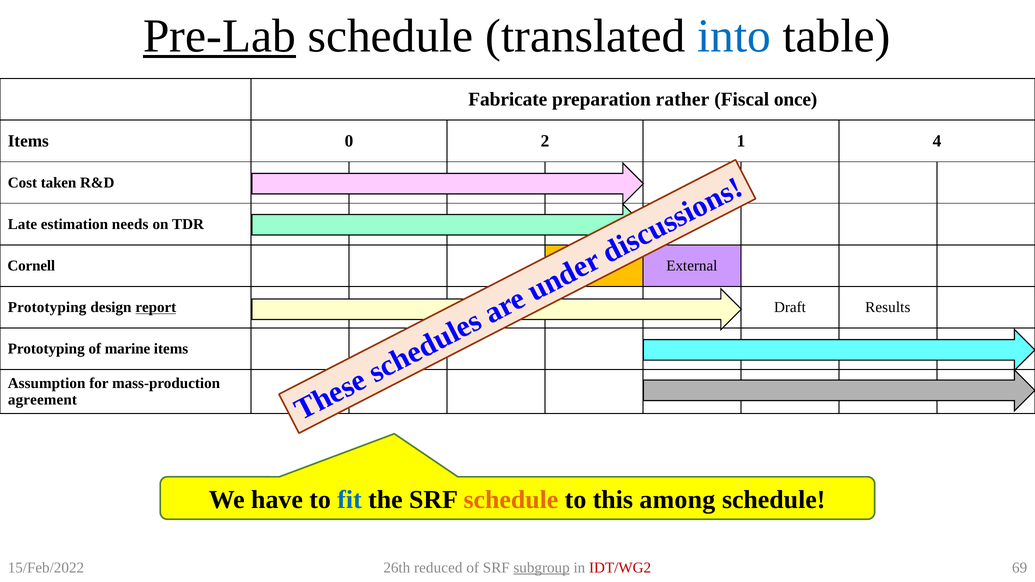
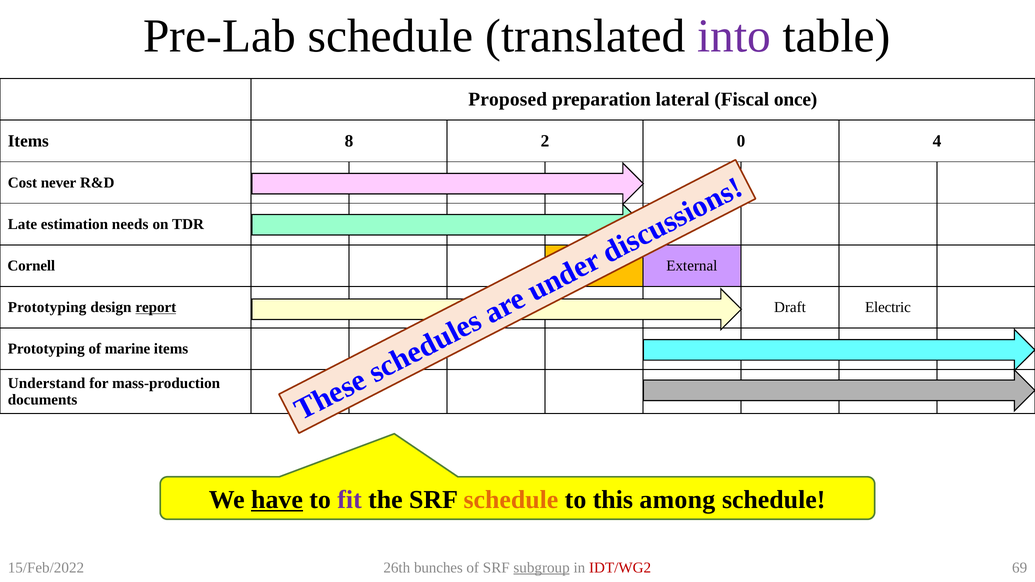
Pre-Lab underline: present -> none (219, 36)
into colour: blue -> purple (734, 36)
Fabricate: Fabricate -> Proposed (508, 100)
rather: rather -> lateral (683, 100)
0: 0 -> 8 (349, 141)
1: 1 -> 0 (741, 141)
taken: taken -> never (59, 183)
Results: Results -> Electric (888, 307)
Assumption: Assumption -> Understand (47, 383)
agreement: agreement -> documents (43, 400)
have underline: none -> present (277, 500)
fit colour: blue -> purple (350, 500)
reduced: reduced -> bunches (438, 568)
